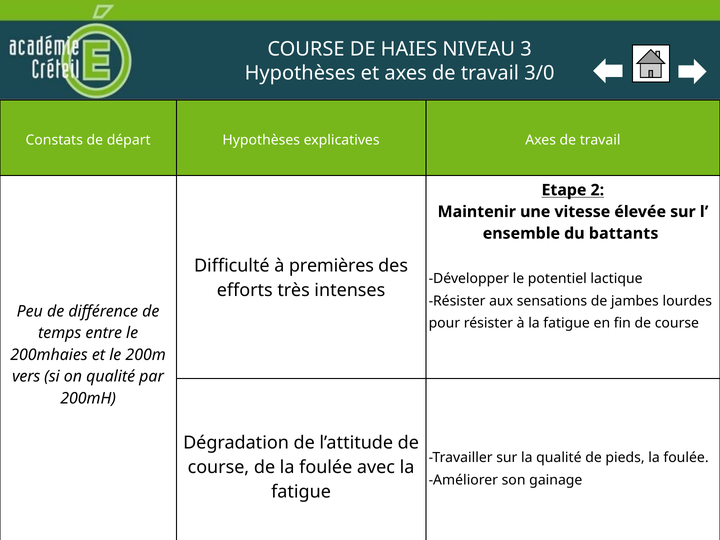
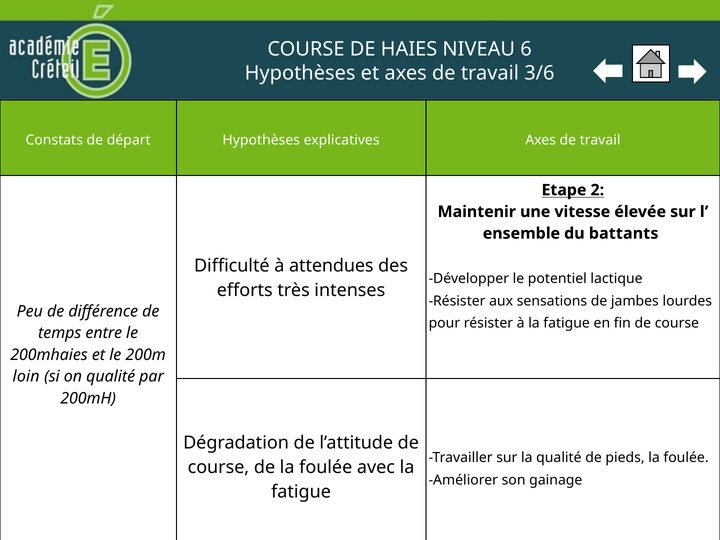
3: 3 -> 6 (526, 49)
3/0: 3/0 -> 3/6 (539, 73)
premières: premières -> attendues (331, 266)
vers: vers -> loin (26, 377)
